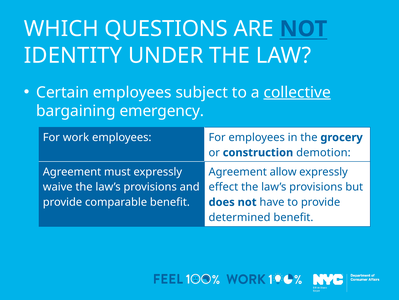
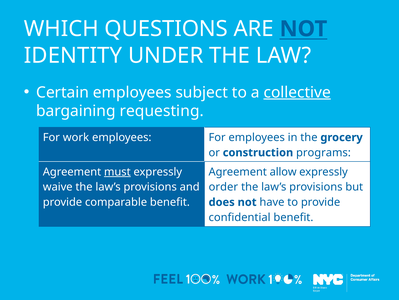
emergency: emergency -> requesting (162, 111)
demotion: demotion -> programs (323, 152)
must underline: none -> present (117, 171)
effect: effect -> order (223, 187)
determined: determined -> confidential (240, 217)
